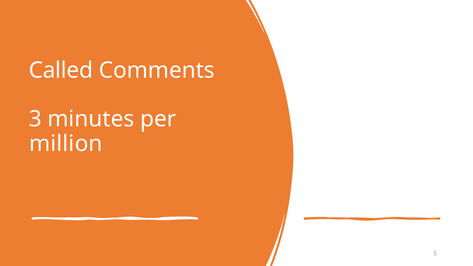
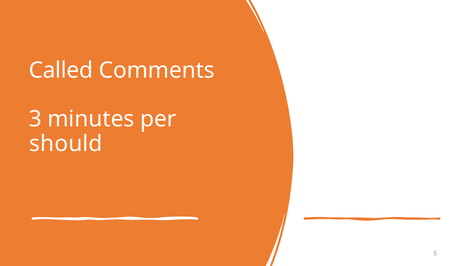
million: million -> should (66, 144)
